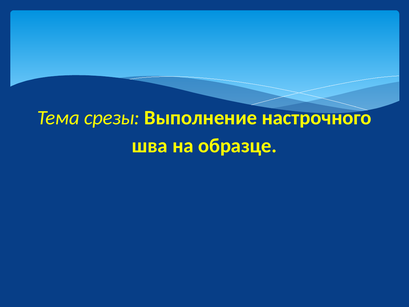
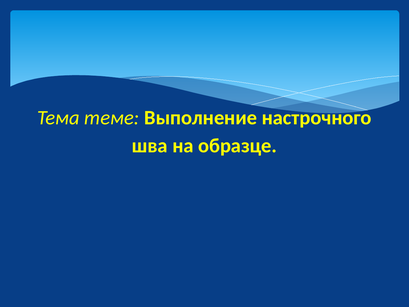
срезы: срезы -> теме (112, 117)
